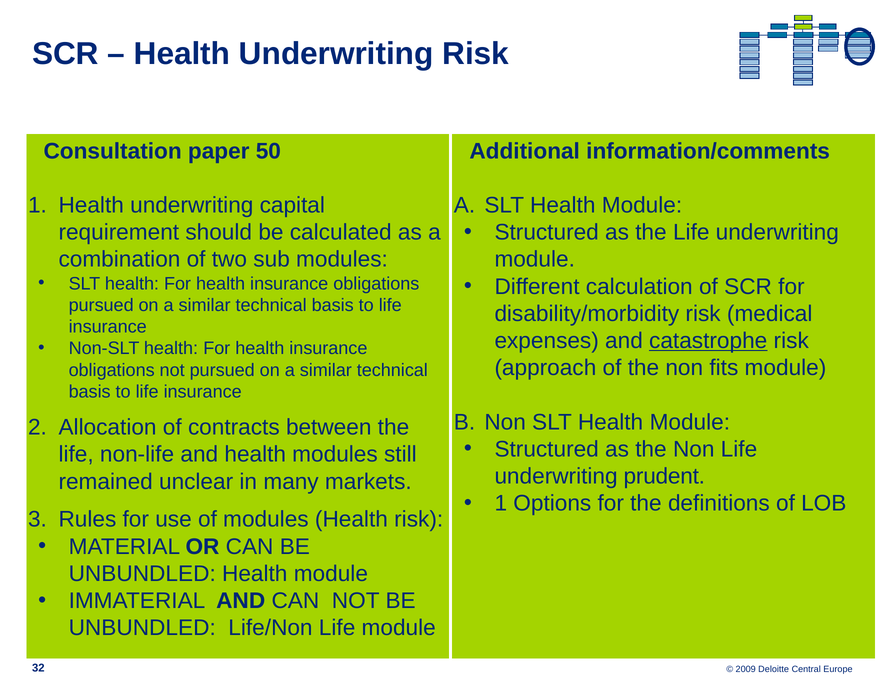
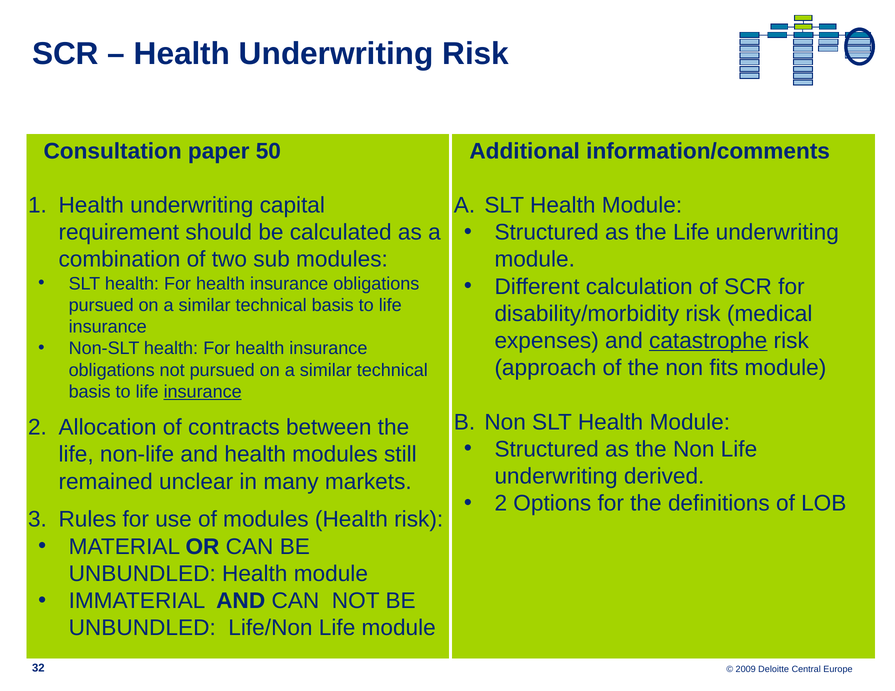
insurance underline: none -> present (203, 392)
prudent: prudent -> derived (664, 477)
1: 1 -> 2 (501, 504)
